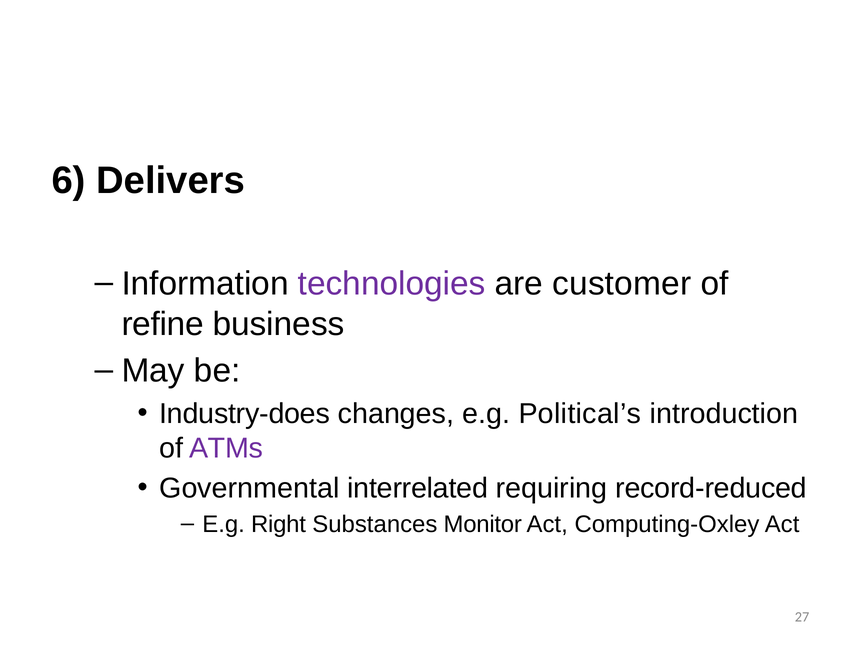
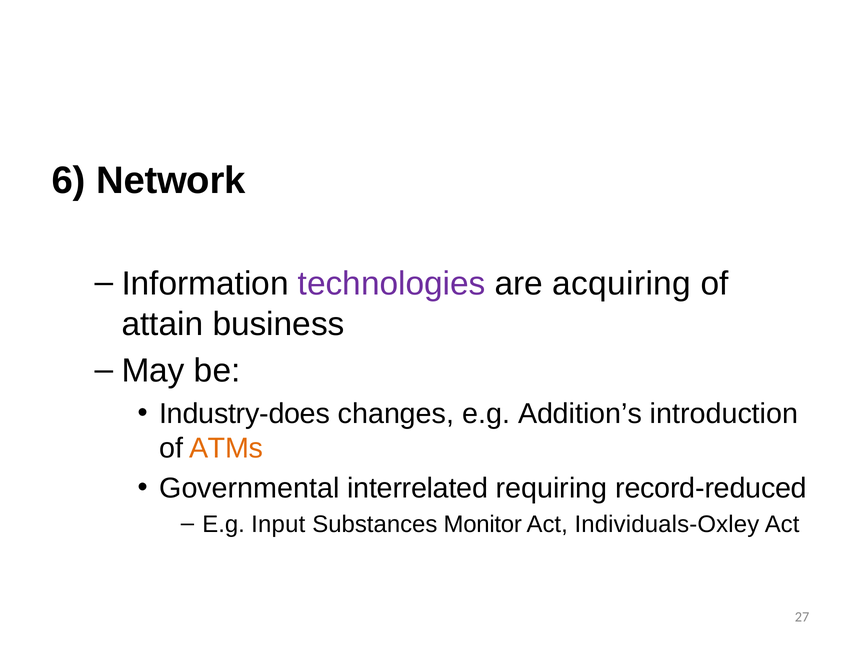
Delivers: Delivers -> Network (171, 181)
customer: customer -> acquiring (622, 284)
refine: refine -> attain (163, 324)
Political’s: Political’s -> Addition’s (580, 414)
ATMs colour: purple -> orange (226, 448)
Right: Right -> Input (278, 524)
Computing-Oxley: Computing-Oxley -> Individuals-Oxley (667, 524)
